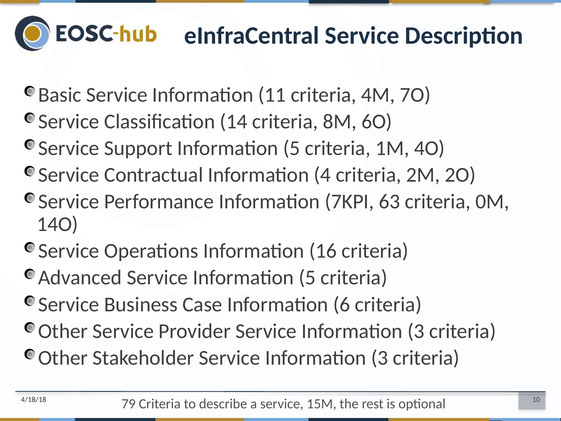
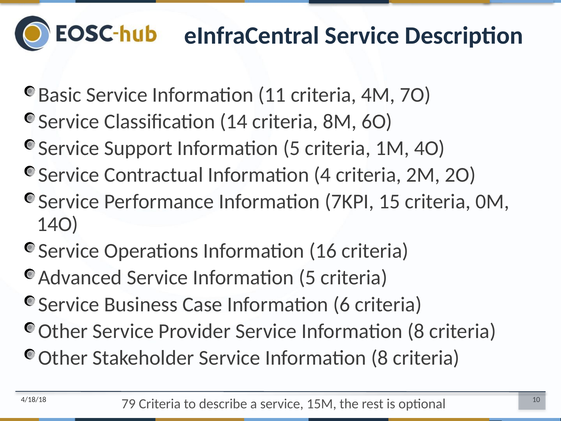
63: 63 -> 15 (390, 201)
Provider Service Information 3: 3 -> 8 (416, 331)
Stakeholder Service Information 3: 3 -> 8 (380, 358)
